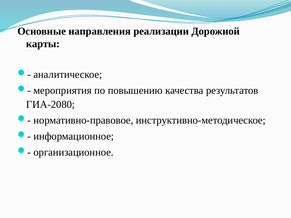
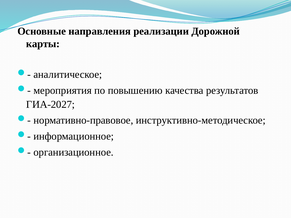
ГИА-2080: ГИА-2080 -> ГИА-2027 (50, 104)
